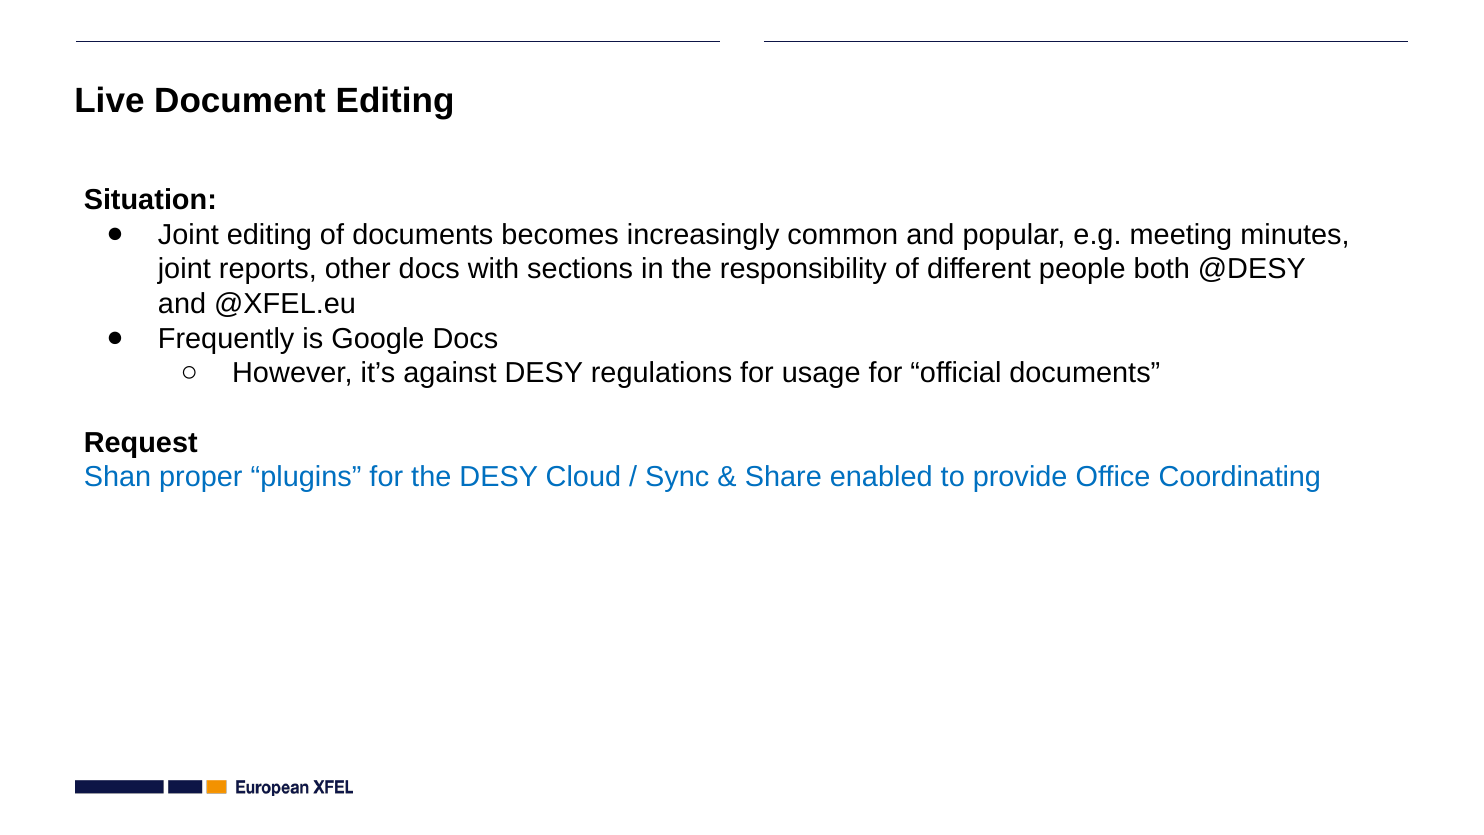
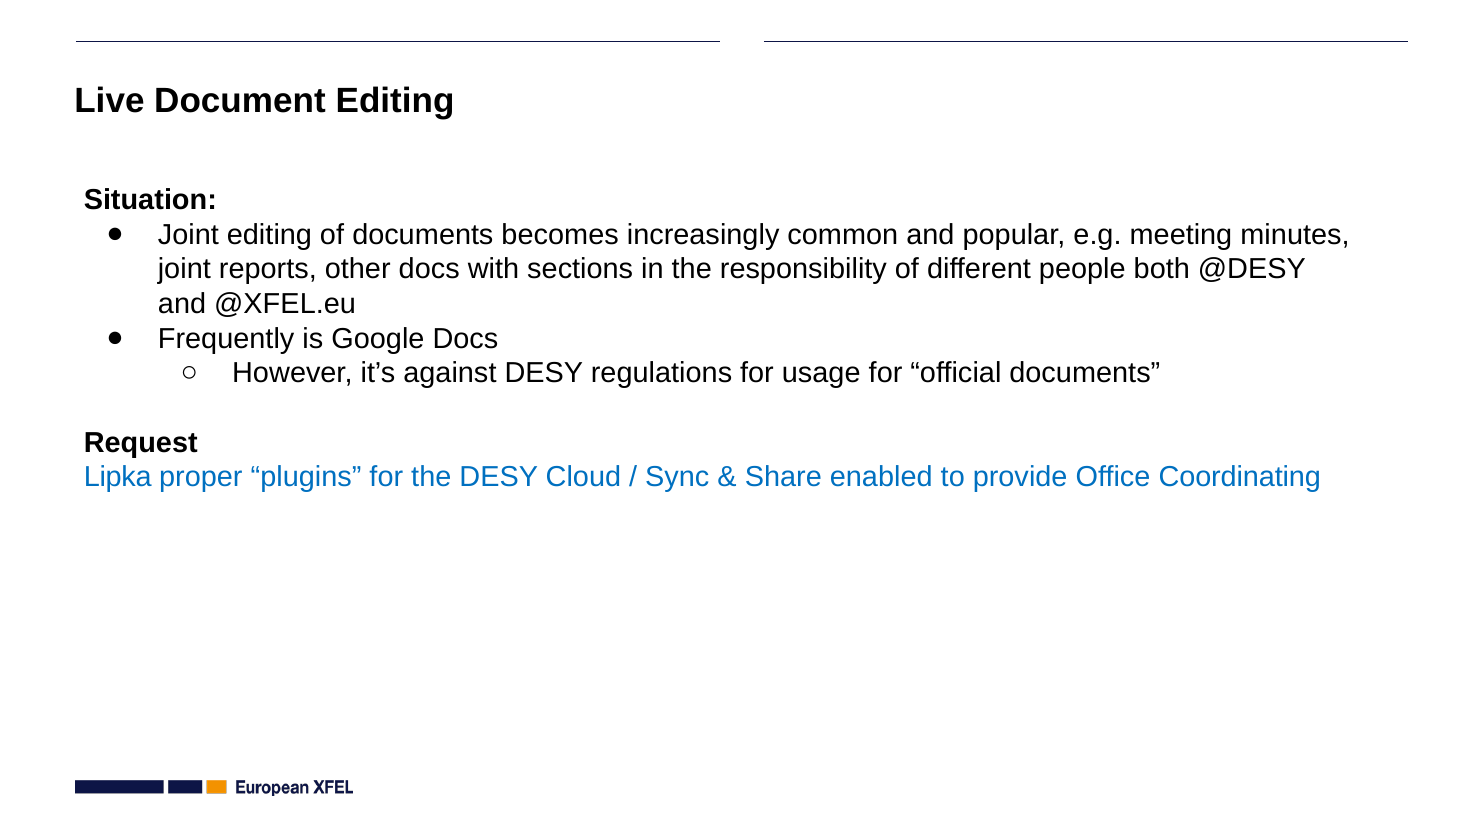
Shan: Shan -> Lipka (118, 477)
